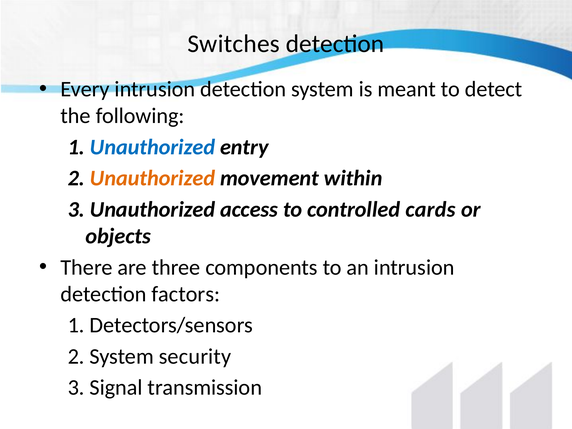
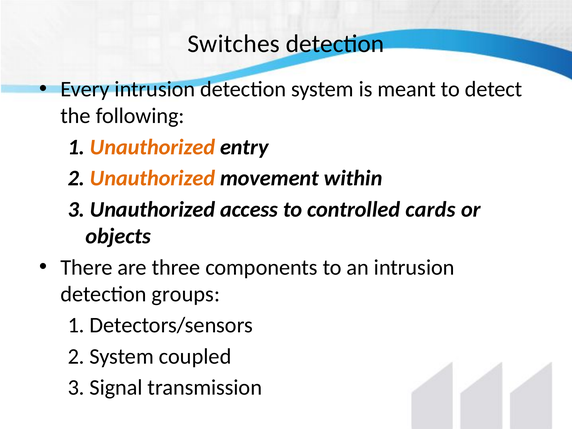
Unauthorized colour: blue -> orange (152, 147)
factors: factors -> groups (186, 294)
security: security -> coupled (195, 356)
